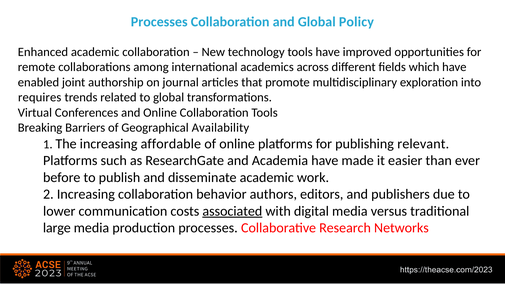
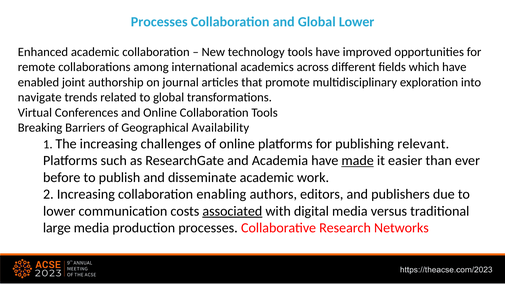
Global Policy: Policy -> Lower (357, 22)
requires: requires -> navigate (40, 97)
affordable: affordable -> challenges (171, 144)
made underline: none -> present (358, 161)
behavior: behavior -> enabling (221, 194)
